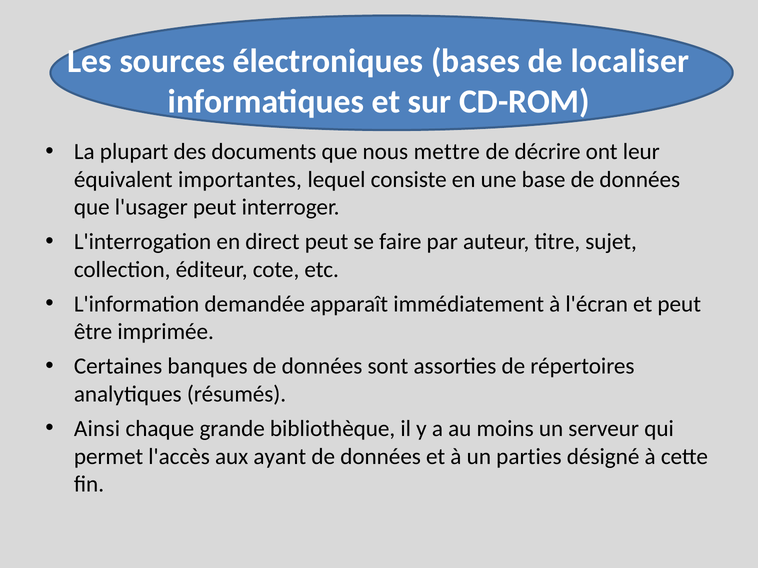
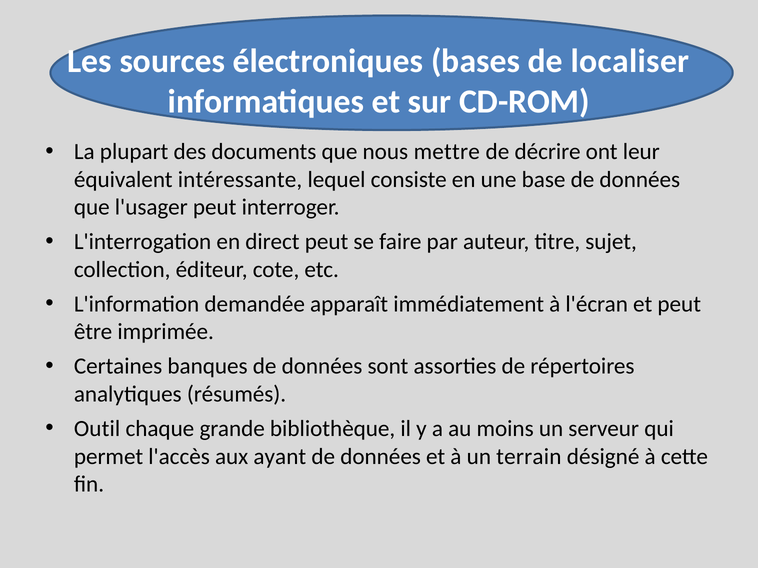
importantes: importantes -> intéressante (240, 180)
Ainsi: Ainsi -> Outil (97, 429)
parties: parties -> terrain (529, 457)
